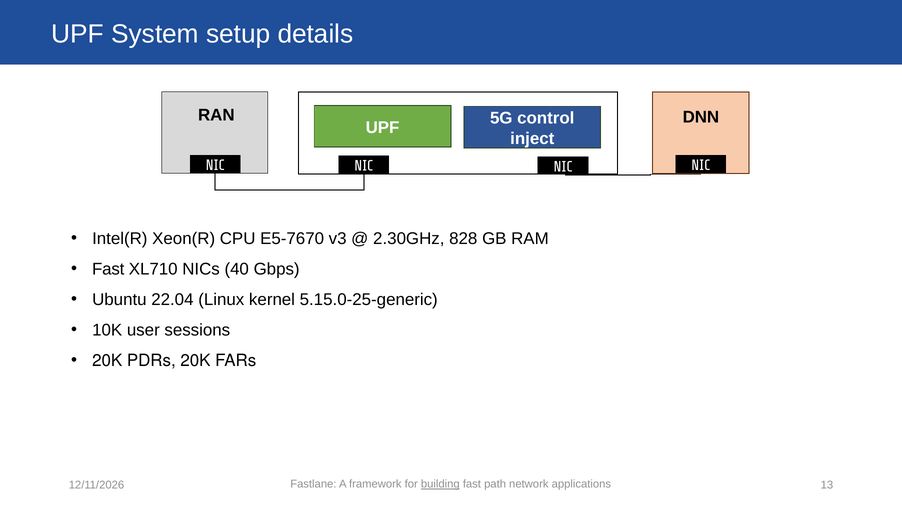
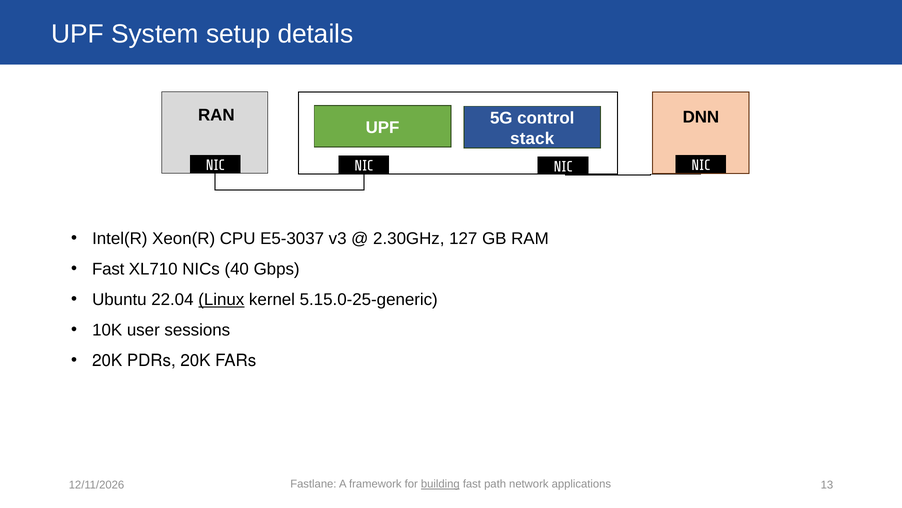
inject: inject -> stack (532, 138)
E5-7670: E5-7670 -> E5-3037 (292, 238)
828: 828 -> 127 (463, 238)
Linux underline: none -> present (221, 299)
